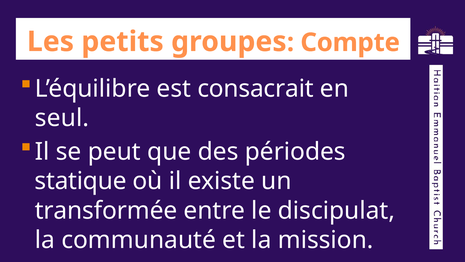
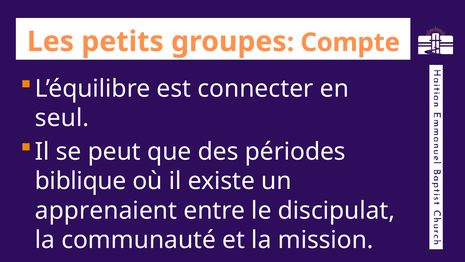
consacrait: consacrait -> connecter (255, 89)
statique: statique -> biblique (81, 181)
transformée: transformée -> apprenaient (106, 210)
